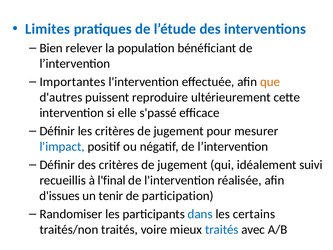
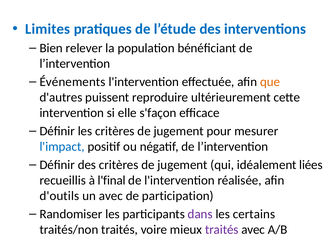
Importantes: Importantes -> Événements (73, 82)
s'passé: s'passé -> s'façon (158, 113)
suivi: suivi -> liées (311, 165)
d'issues: d'issues -> d'outils (59, 196)
un tenir: tenir -> avec (111, 196)
dans colour: blue -> purple (200, 214)
traités colour: blue -> purple (222, 229)
